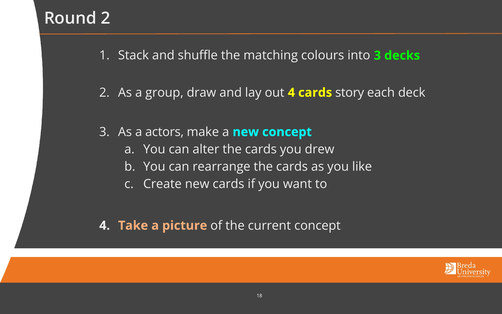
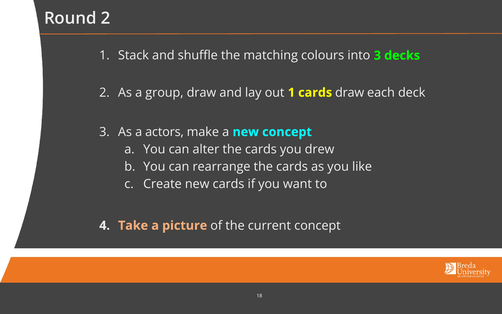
out 4: 4 -> 1 (291, 93)
cards story: story -> draw (350, 93)
